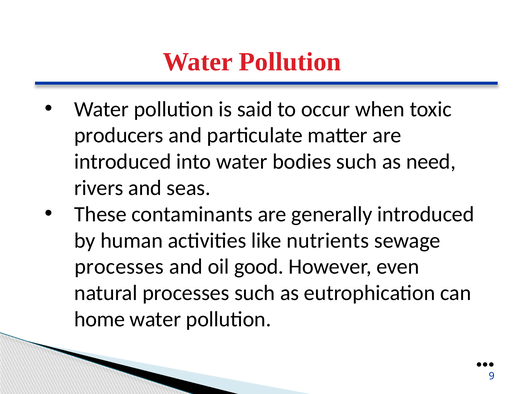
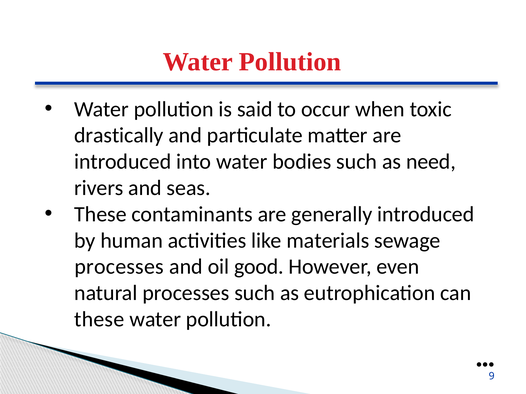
producers: producers -> drastically (119, 136)
nutrients: nutrients -> materials (328, 241)
home: home -> these (99, 320)
